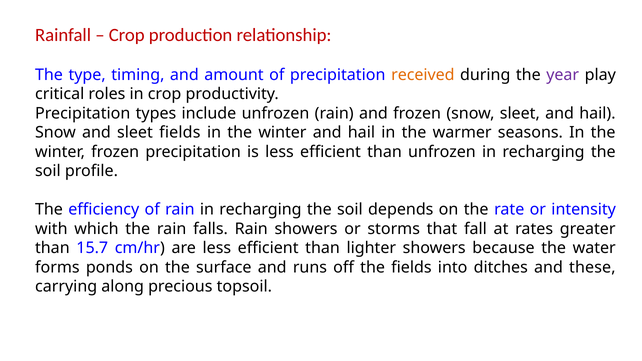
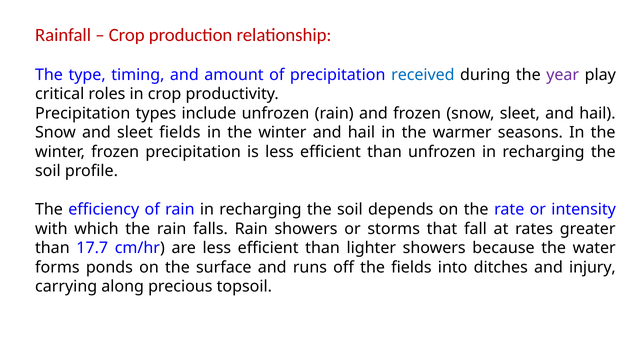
received colour: orange -> blue (423, 75)
15.7: 15.7 -> 17.7 (92, 248)
these: these -> injury (592, 268)
